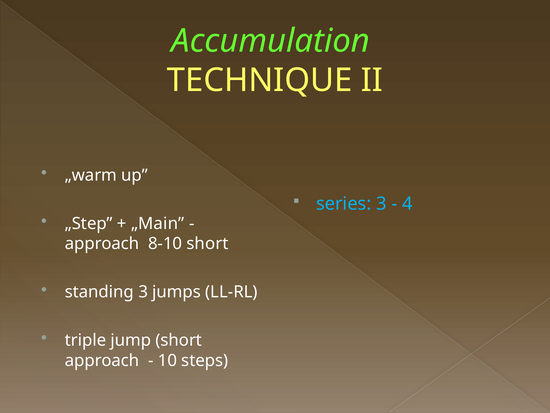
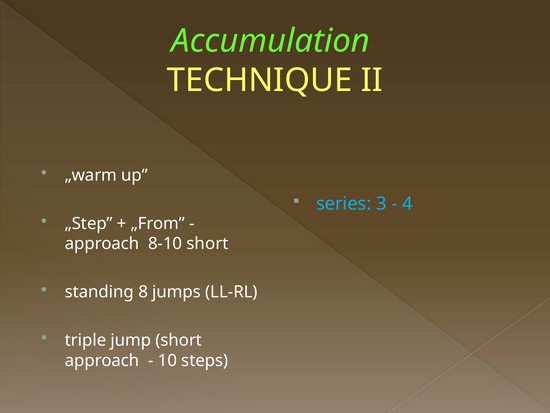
„Main: „Main -> „From (158, 223)
standing 3: 3 -> 8 (143, 292)
